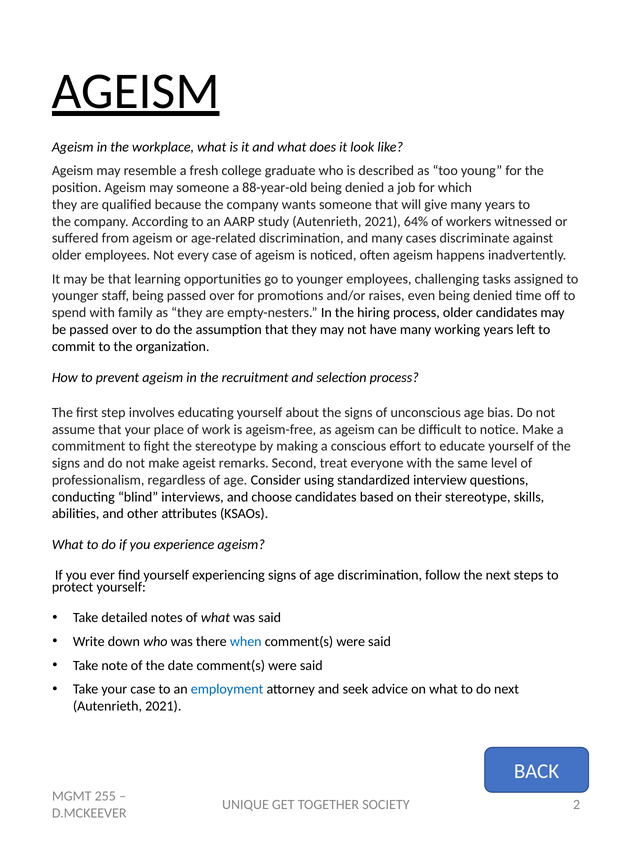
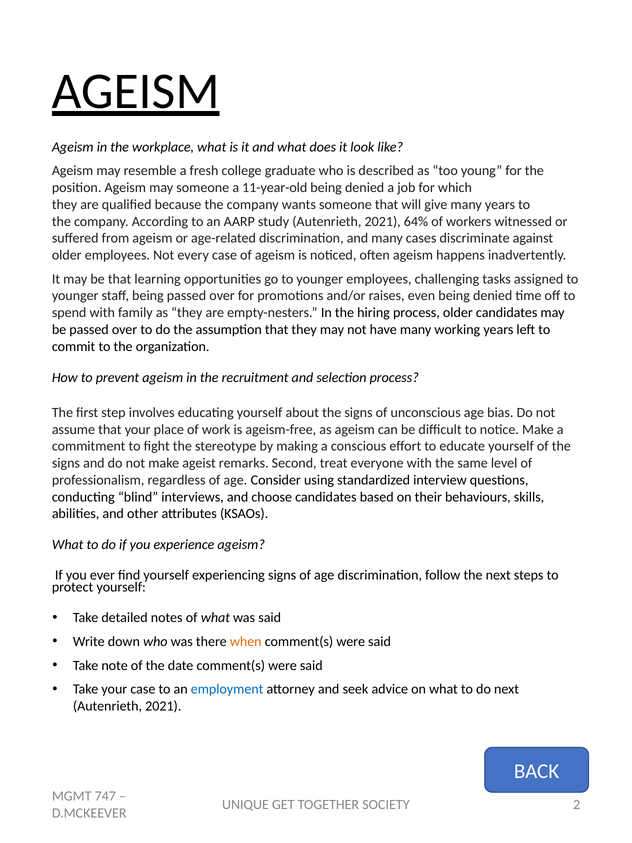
88-year-old: 88-year-old -> 11-year-old (275, 188)
their stereotype: stereotype -> behaviours (478, 497)
when colour: blue -> orange (246, 641)
255: 255 -> 747 (105, 796)
